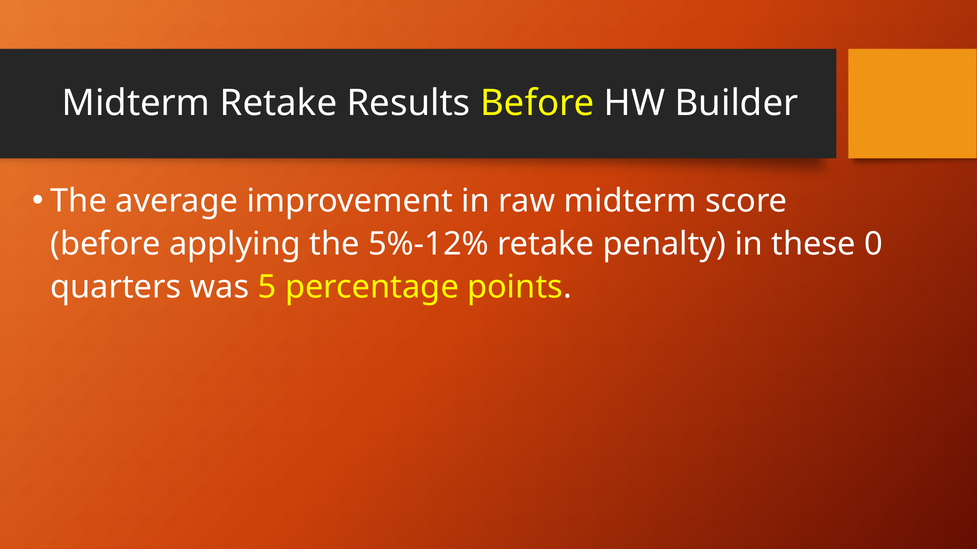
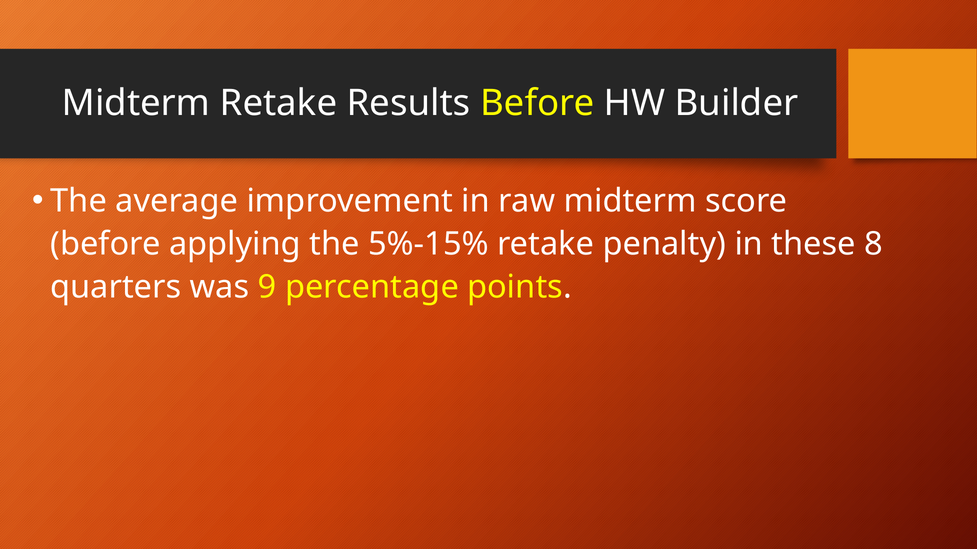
5%-12%: 5%-12% -> 5%-15% (428, 244)
0: 0 -> 8 (873, 244)
5: 5 -> 9 (267, 287)
